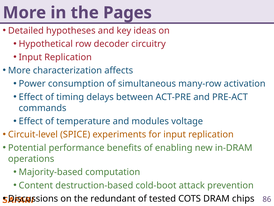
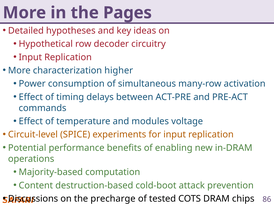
affects: affects -> higher (119, 70)
redundant: redundant -> precharge (113, 198)
